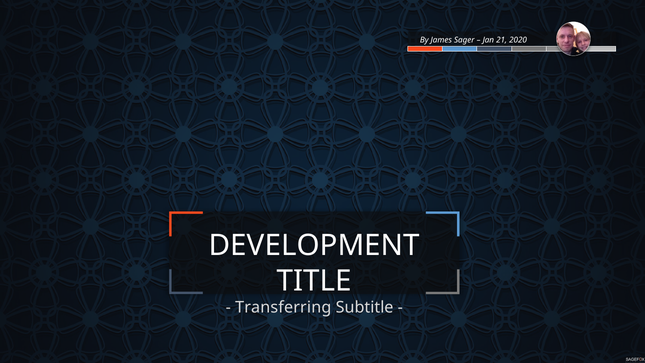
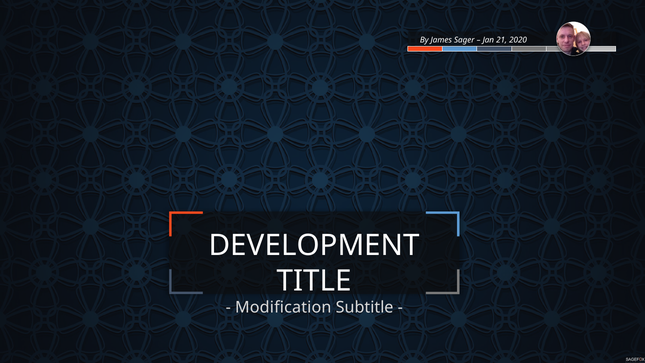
Transferring: Transferring -> Modification (283, 307)
